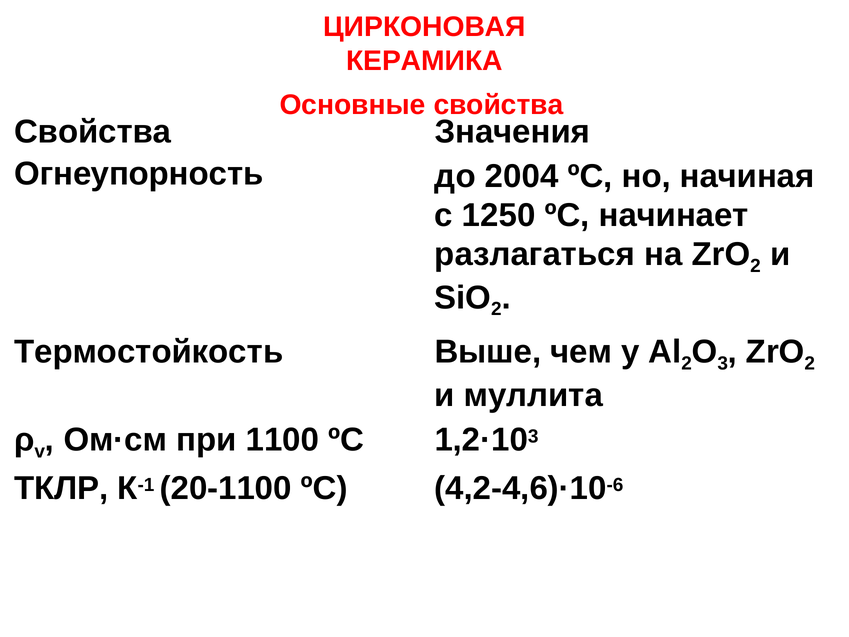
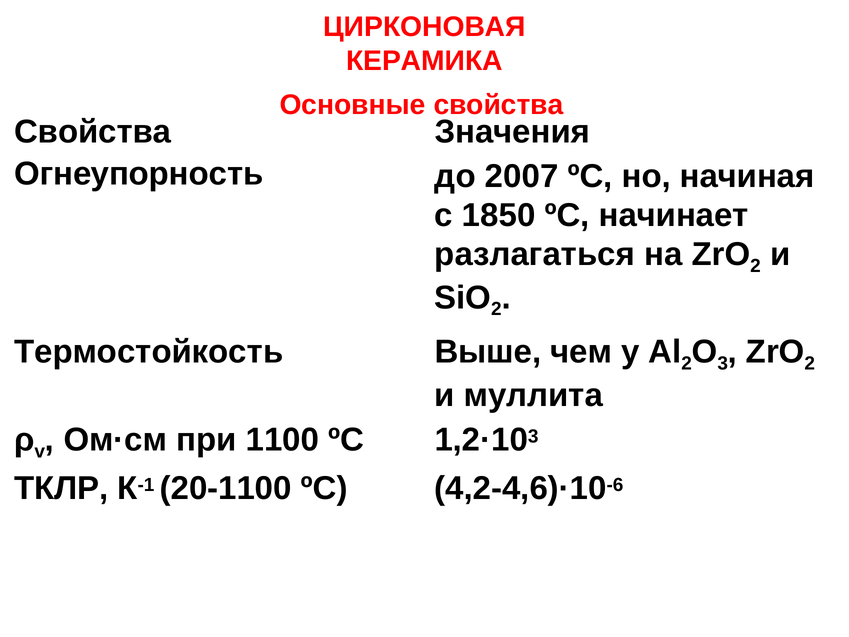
2004: 2004 -> 2007 (522, 176)
1250: 1250 -> 1850 (499, 215)
